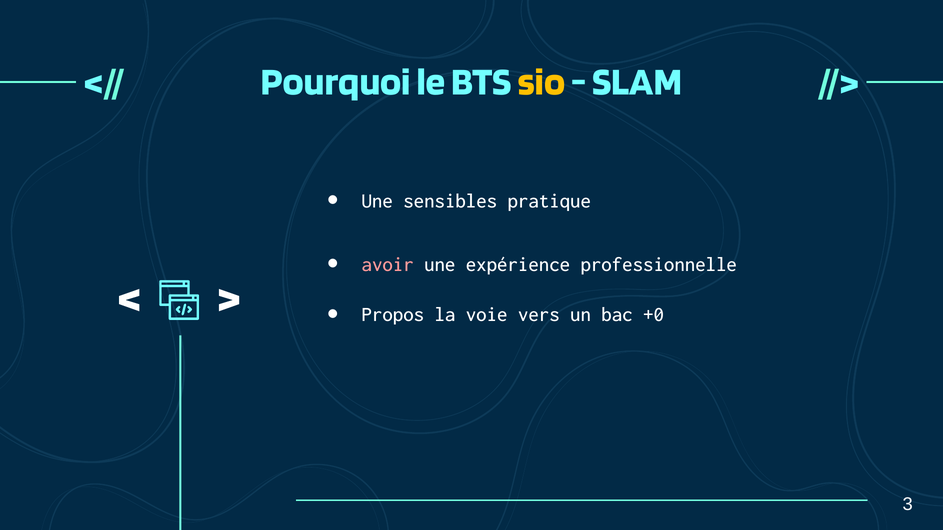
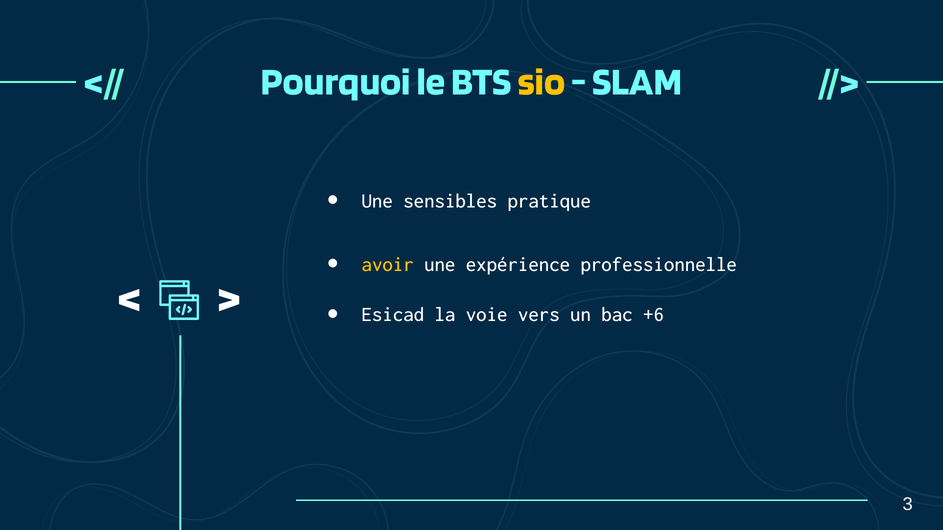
avoir colour: pink -> yellow (388, 265)
Propos: Propos -> Esicad (393, 315)
+0: +0 -> +6 (654, 315)
